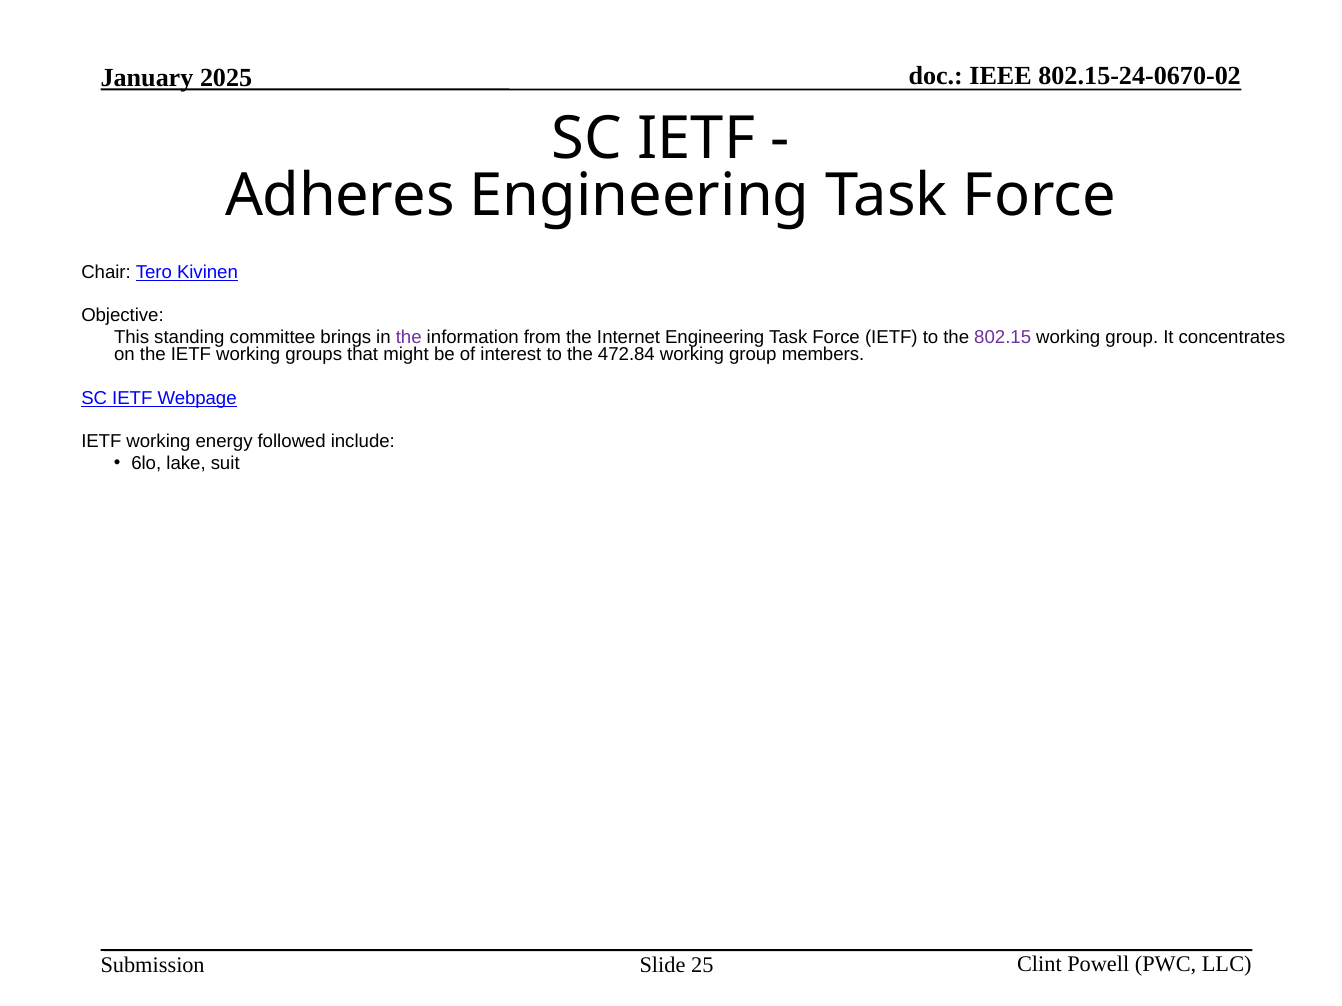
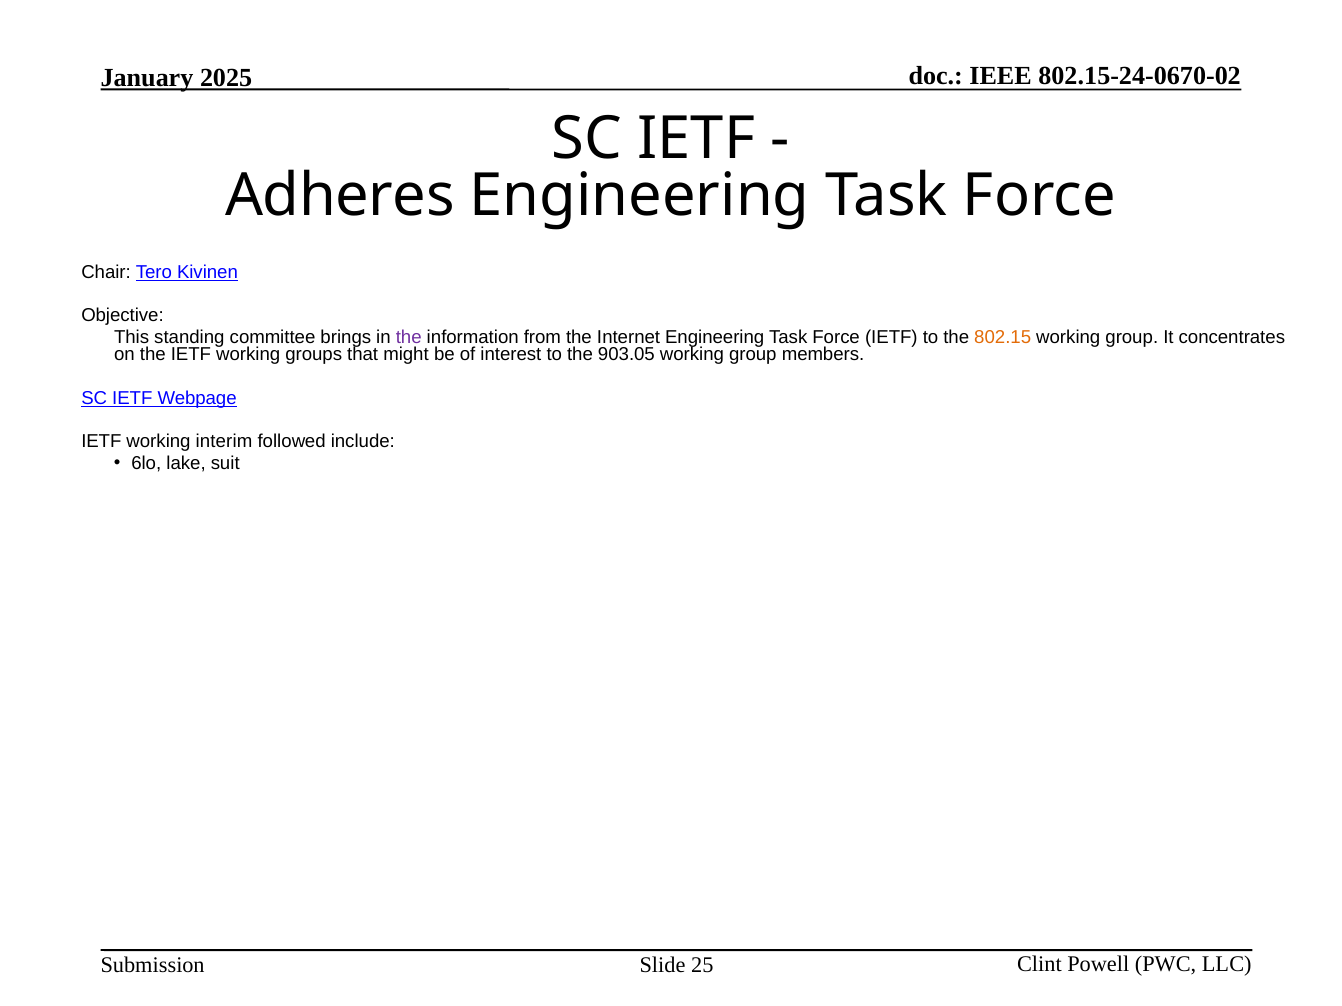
802.15 colour: purple -> orange (1003, 337)
472.84: 472.84 -> 903.05 (626, 355)
energy: energy -> interim (224, 442)
